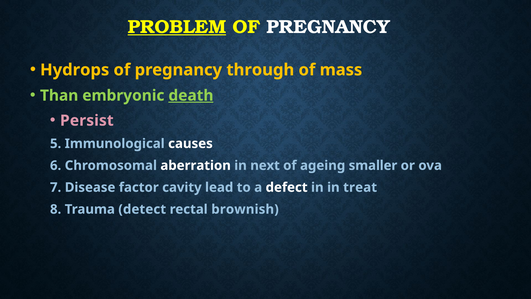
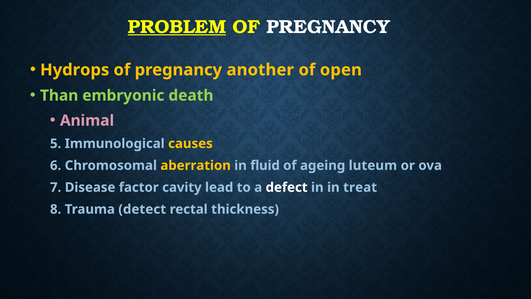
through: through -> another (260, 70)
mass: mass -> open (341, 70)
death underline: present -> none (191, 95)
Persist: Persist -> Animal (87, 120)
causes colour: white -> yellow (190, 143)
aberration colour: white -> yellow (196, 165)
next: next -> fluid (265, 165)
smaller: smaller -> luteum (373, 165)
brownish: brownish -> thickness (245, 209)
